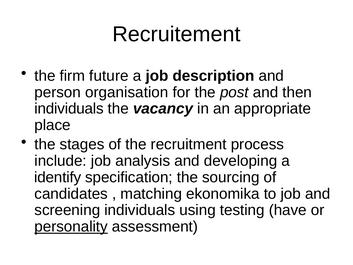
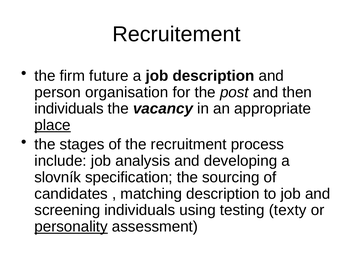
place underline: none -> present (53, 125)
identify: identify -> slovník (58, 177)
matching ekonomika: ekonomika -> description (223, 194)
have: have -> texty (288, 210)
